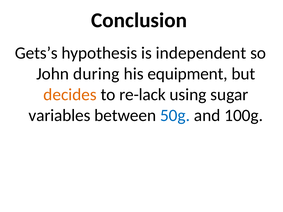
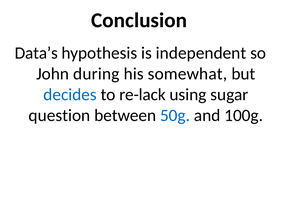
Gets’s: Gets’s -> Data’s (36, 53)
equipment: equipment -> somewhat (187, 74)
decides colour: orange -> blue (70, 95)
variables: variables -> question (59, 115)
